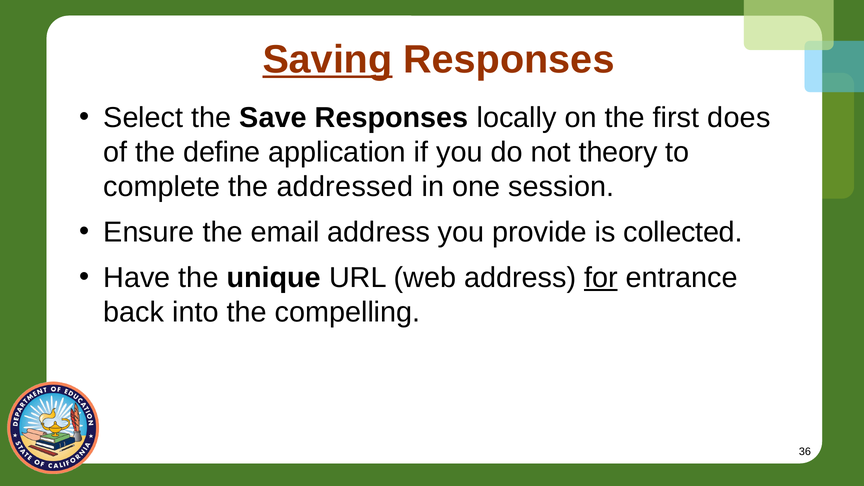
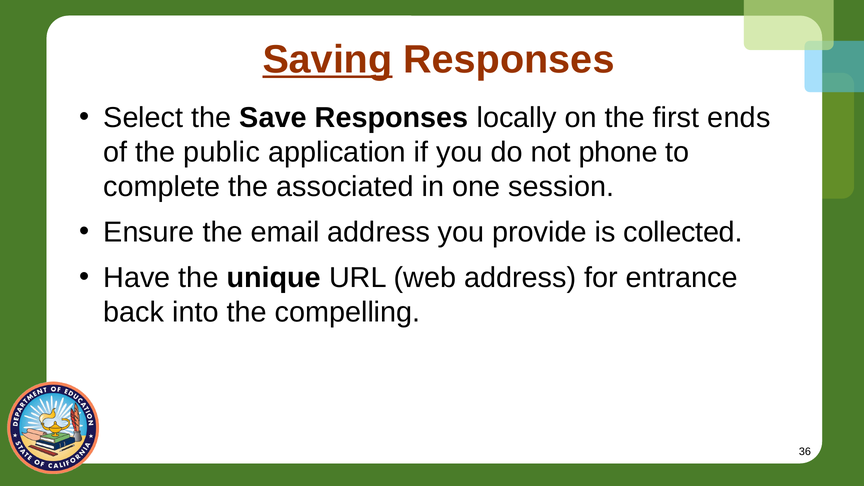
does: does -> ends (739, 118)
define: define -> public (222, 152)
theory: theory -> phone (618, 152)
addressed: addressed -> associated (345, 187)
for underline: present -> none (601, 278)
